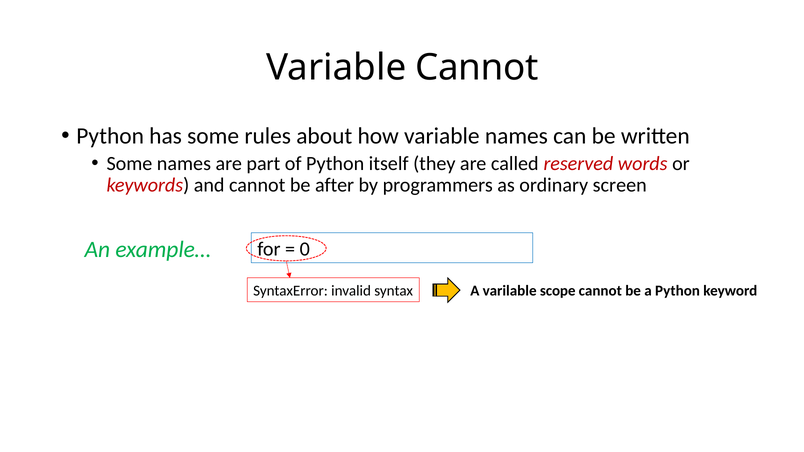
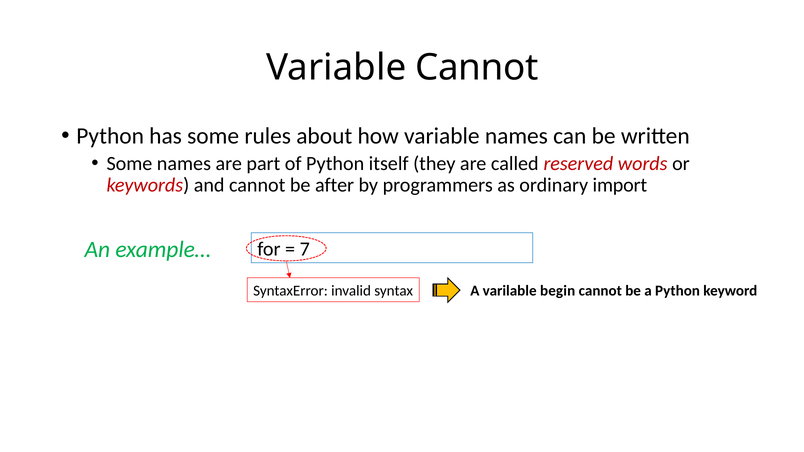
screen: screen -> import (620, 185)
0: 0 -> 7 (305, 249)
scope: scope -> begin (558, 291)
